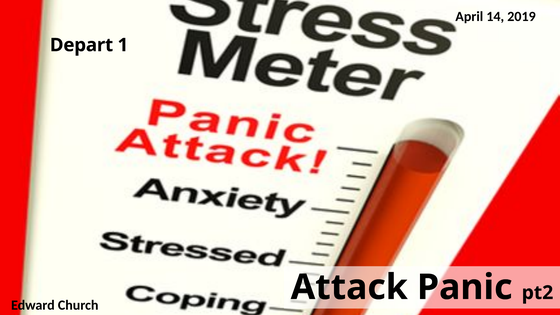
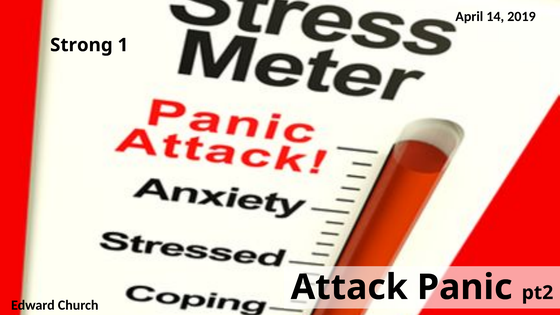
Depart: Depart -> Strong (81, 45)
